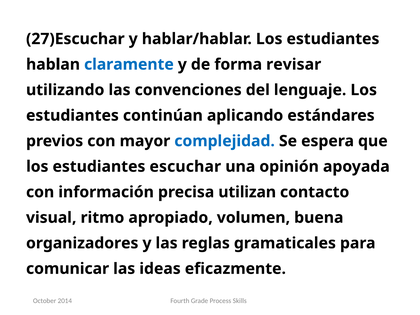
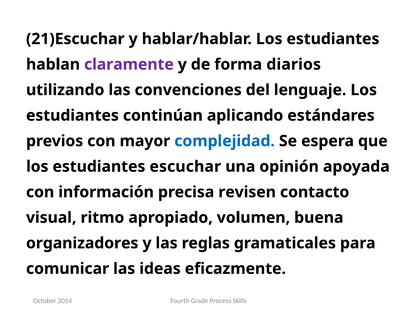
27)Escuchar: 27)Escuchar -> 21)Escuchar (75, 39)
claramente colour: blue -> purple (129, 64)
revisar: revisar -> diarios (294, 64)
utilizan: utilizan -> revisen (247, 192)
